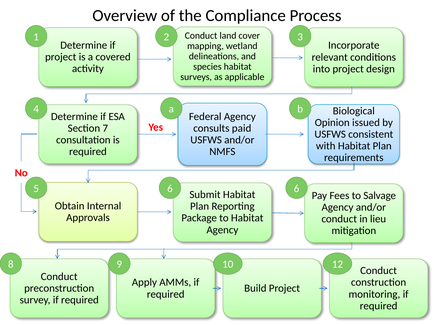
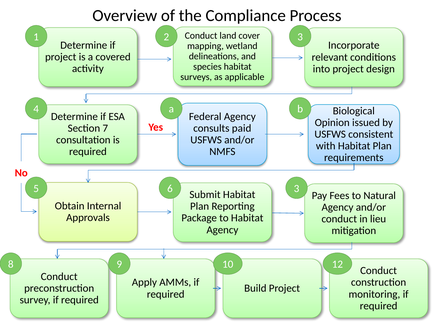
6 6: 6 -> 3 (297, 189)
Salvage: Salvage -> Natural (380, 196)
